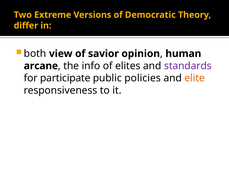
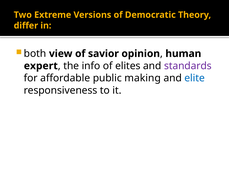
arcane: arcane -> expert (41, 66)
participate: participate -> affordable (65, 78)
policies: policies -> making (143, 78)
elite colour: orange -> blue (195, 78)
